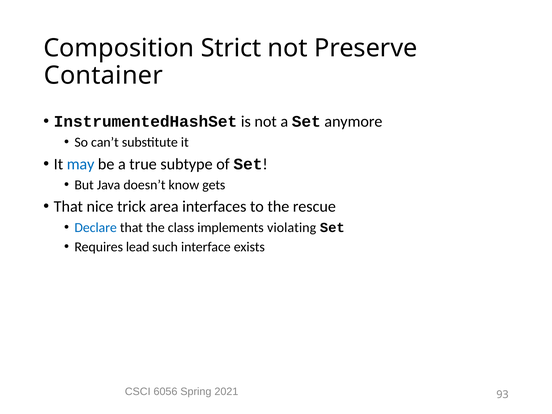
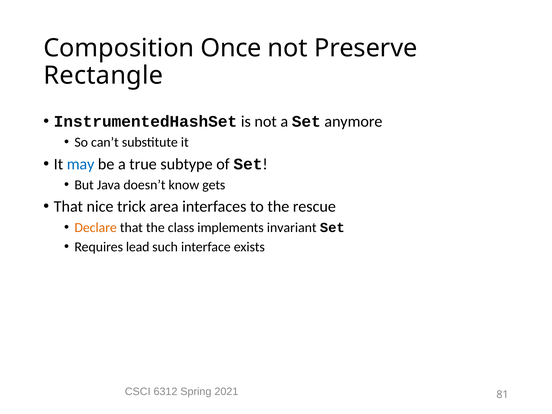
Strict: Strict -> Once (231, 48)
Container: Container -> Rectangle (103, 76)
Declare colour: blue -> orange (96, 228)
violating: violating -> invariant (292, 228)
6056: 6056 -> 6312 (165, 392)
93: 93 -> 81 (502, 395)
